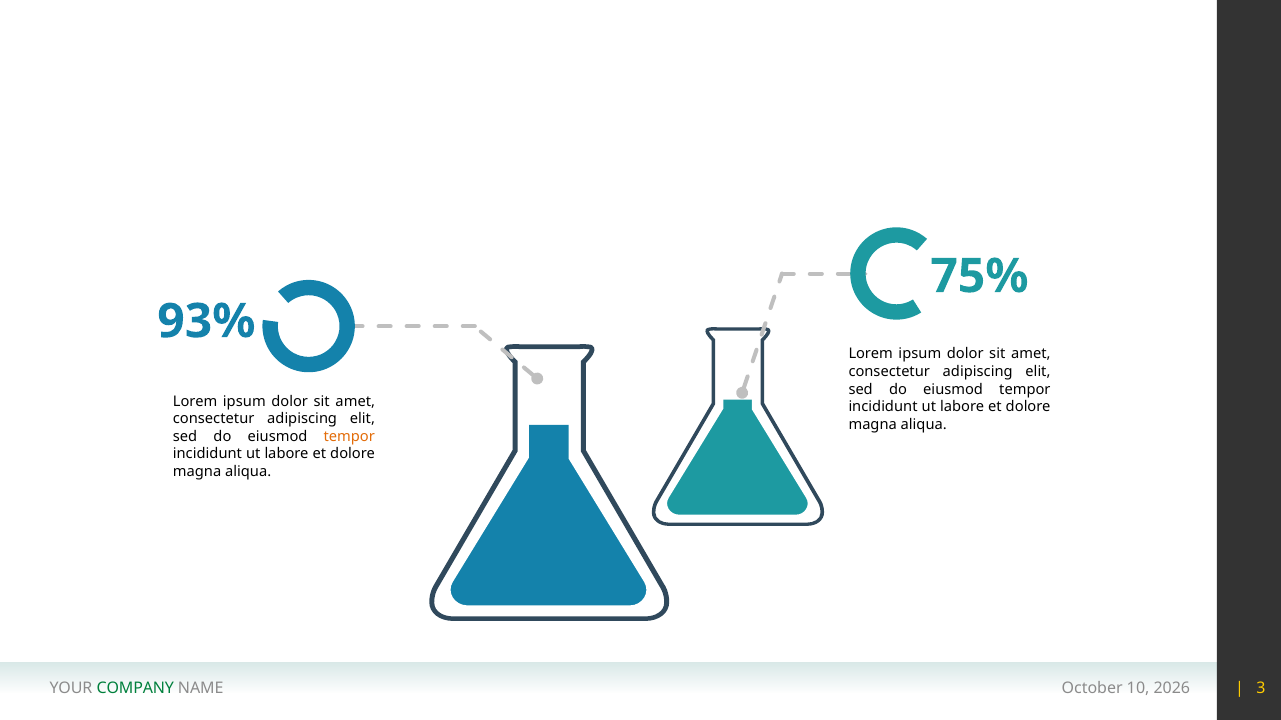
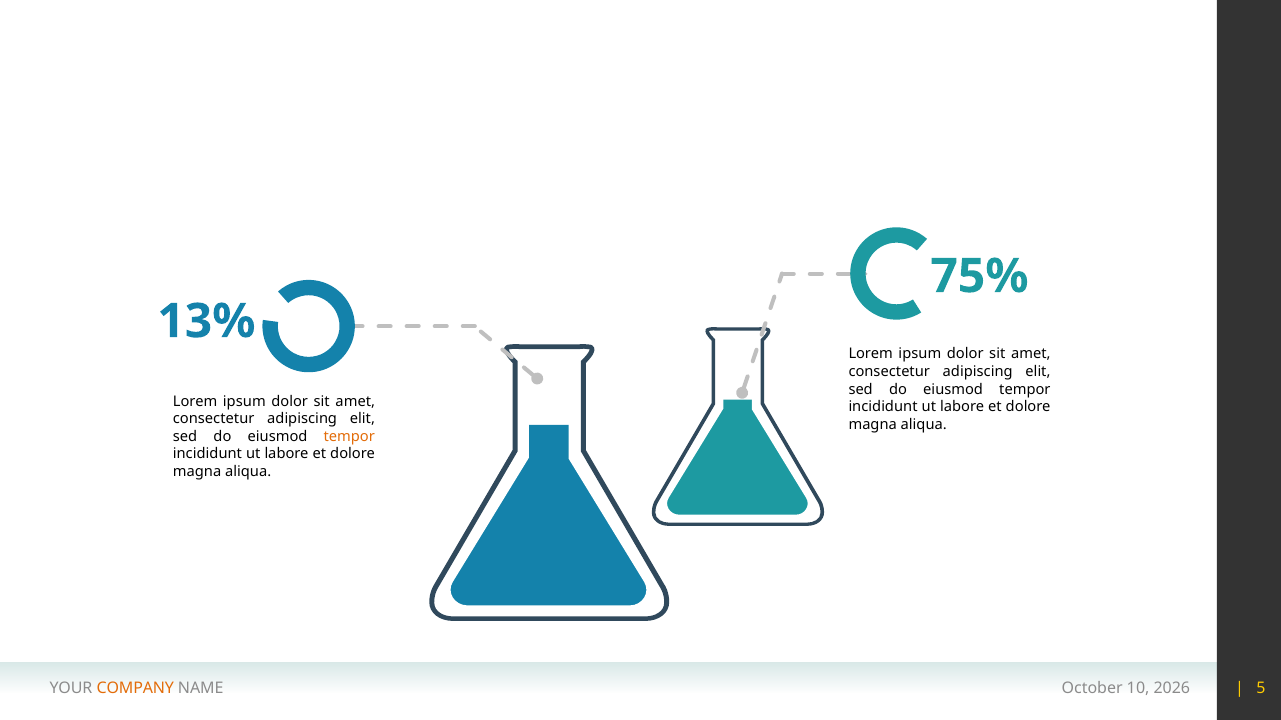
93%: 93% -> 13% (206, 322)
COMPANY colour: green -> orange (135, 689)
3: 3 -> 5 (1261, 689)
